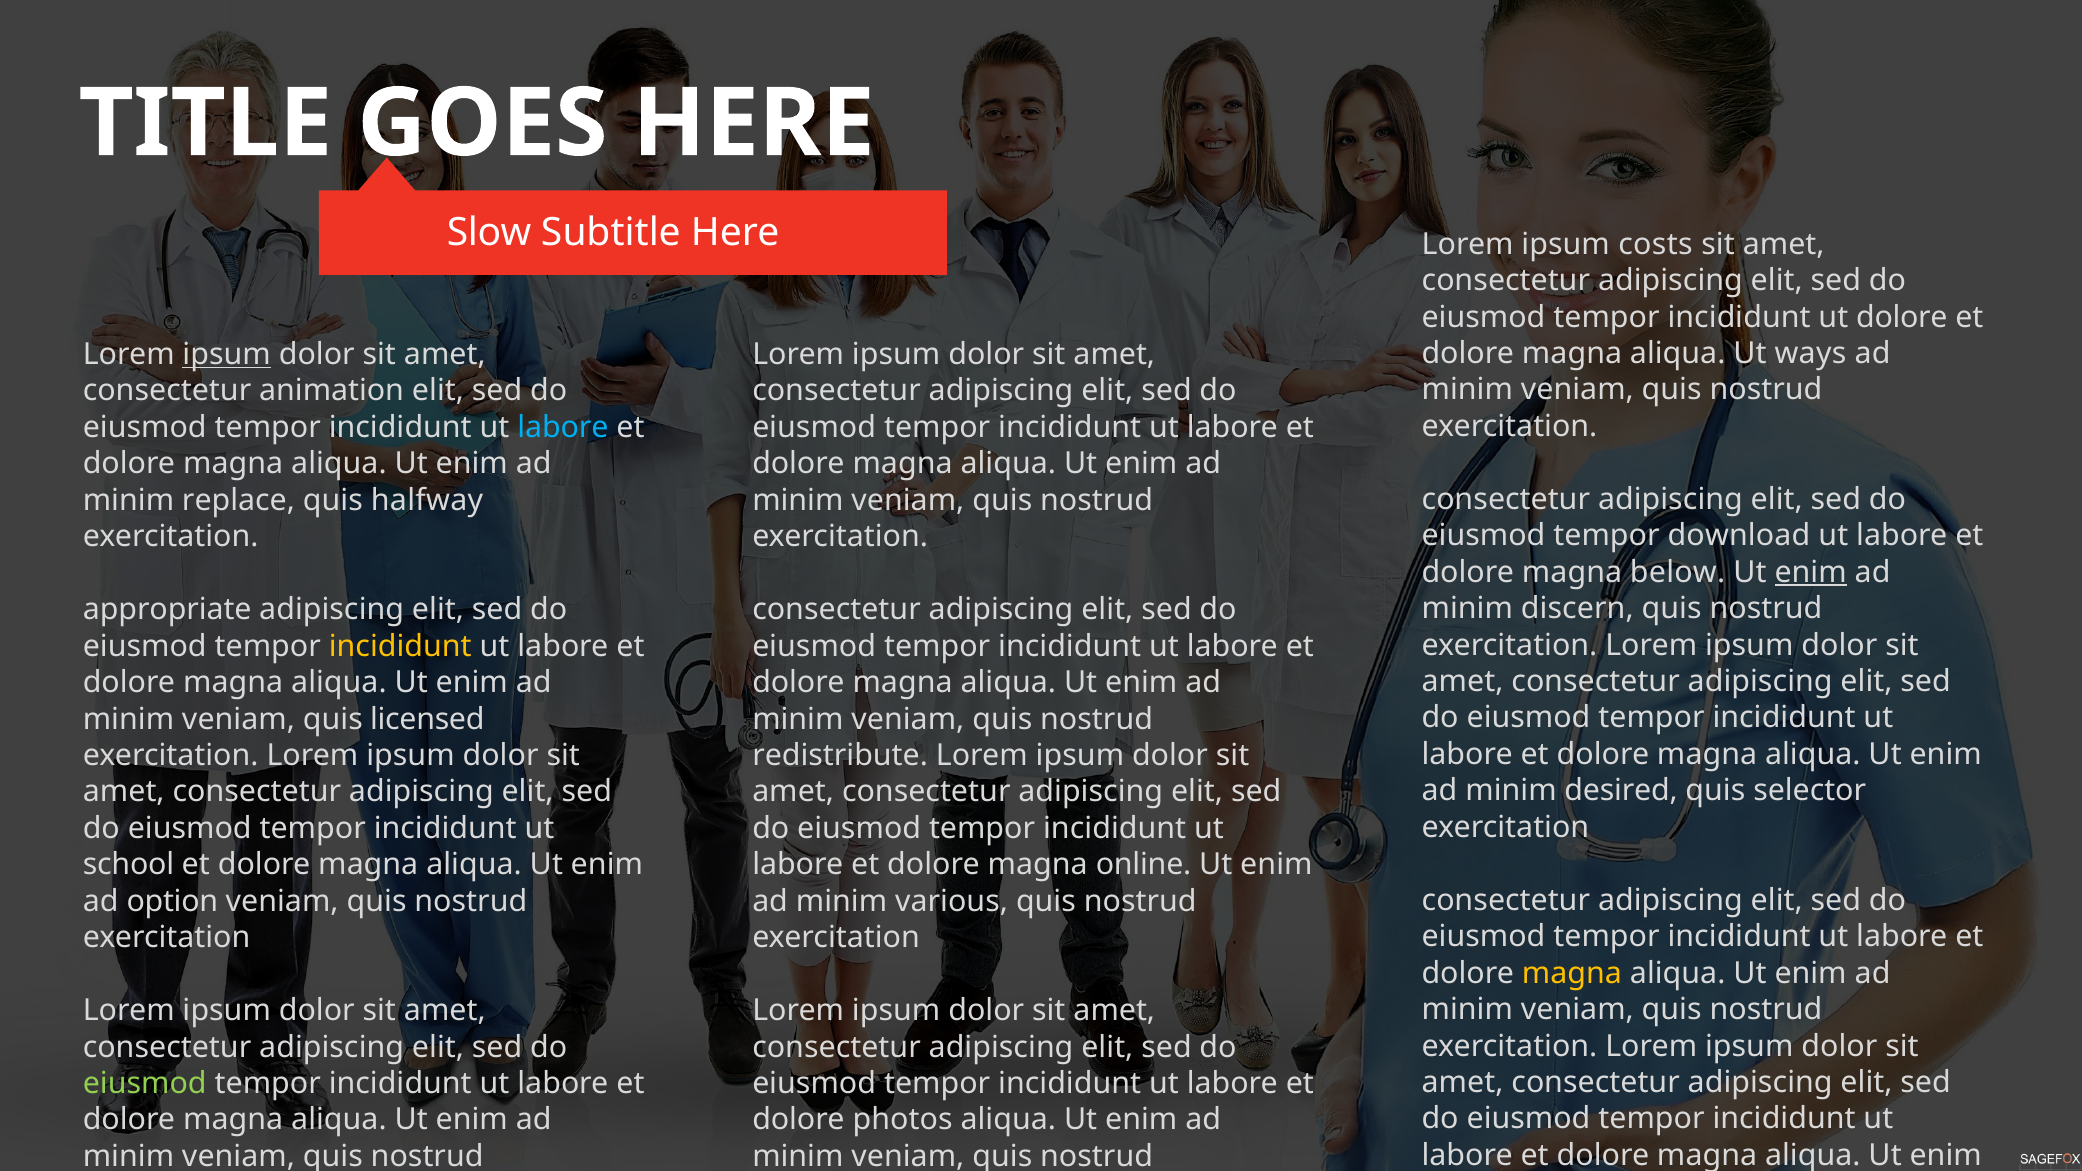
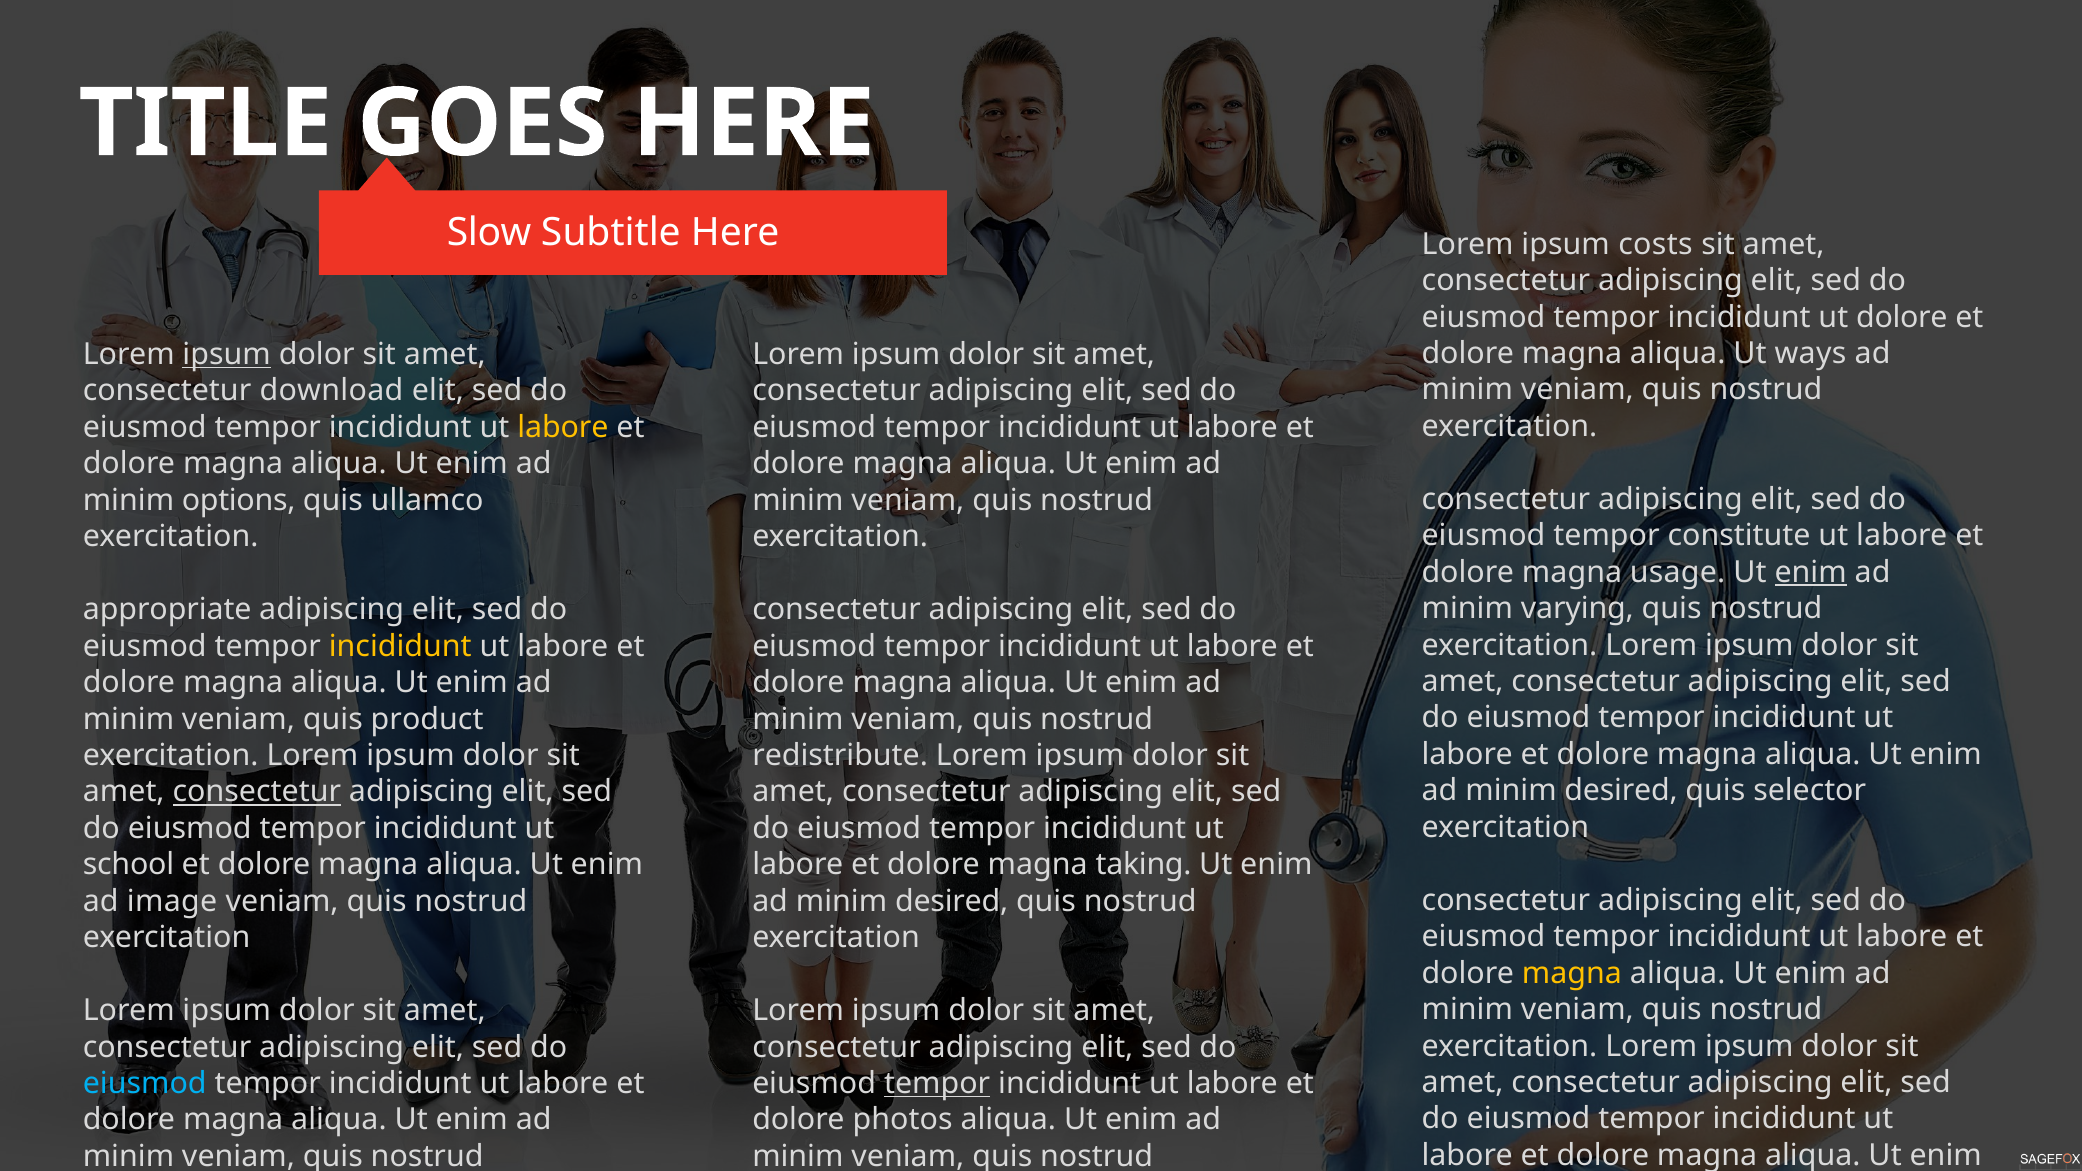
animation: animation -> download (331, 391)
labore colour: light blue -> yellow (563, 427)
replace: replace -> options (239, 500)
halfway: halfway -> ullamco (427, 500)
download: download -> constitute (1739, 536)
below: below -> usage (1678, 572)
discern: discern -> varying (1577, 609)
licensed: licensed -> product (427, 719)
consectetur underline: none -> present (257, 792)
online: online -> taking (1144, 865)
option: option -> image (172, 901)
various: various -> desired (952, 901)
eiusmod colour: light green -> light blue (145, 1084)
tempor underline: none -> present (937, 1084)
